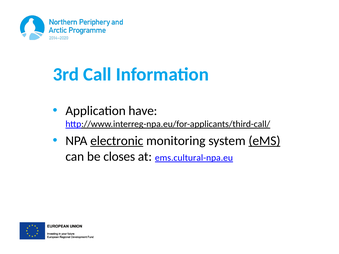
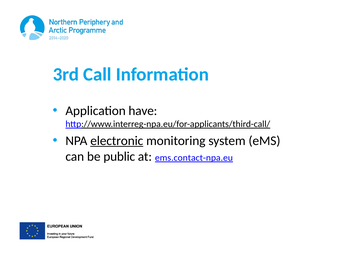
eMS underline: present -> none (264, 141)
closes: closes -> public (119, 157)
ems.cultural-npa.eu: ems.cultural-npa.eu -> ems.contact-npa.eu (194, 158)
